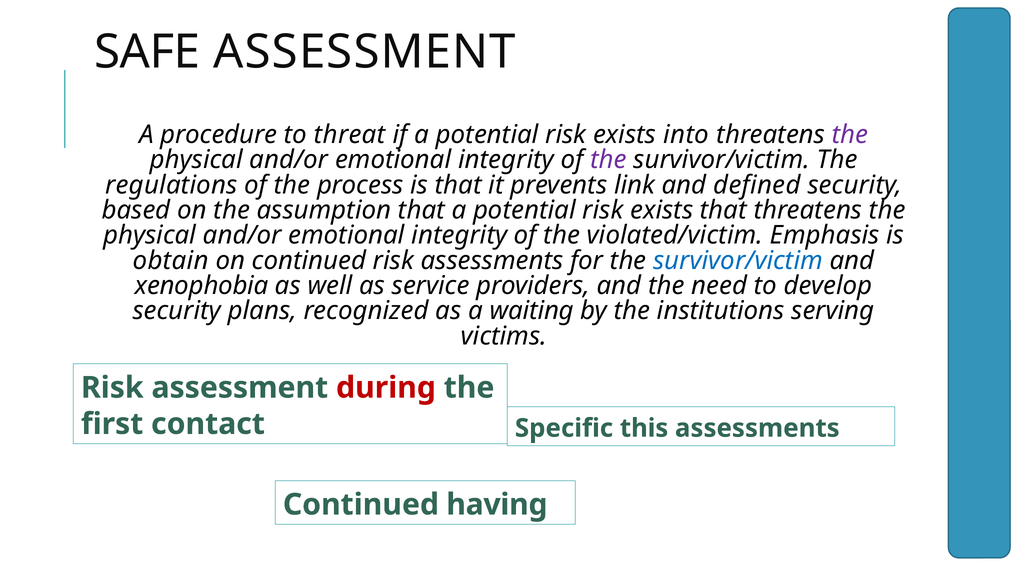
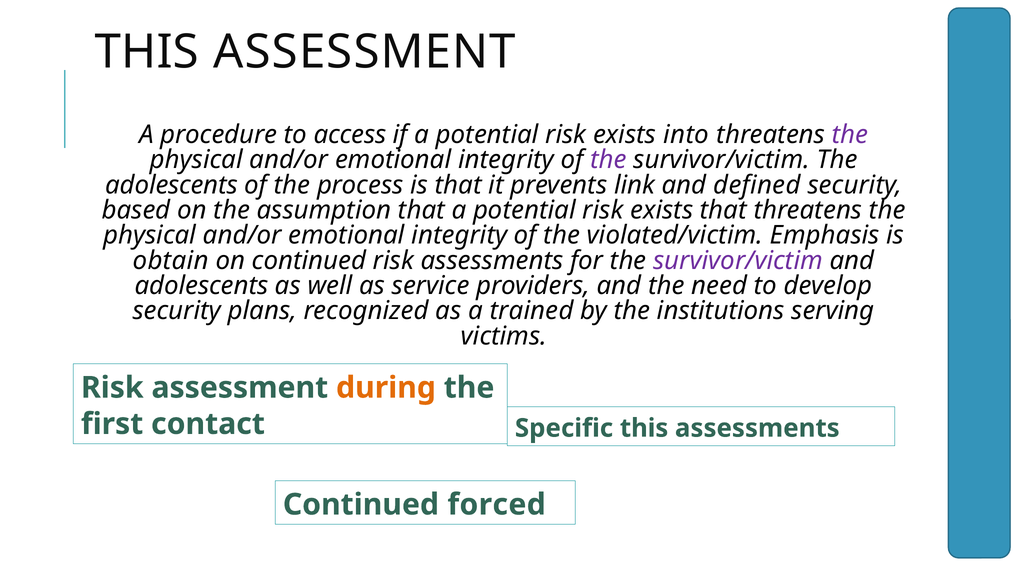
SAFE: SAFE -> THIS (147, 52)
threat: threat -> access (350, 135)
regulations: regulations -> adolescents (172, 185)
survivor/victim colour: blue -> purple (738, 260)
xenophobia: xenophobia -> adolescents (202, 286)
waiting: waiting -> trained (532, 311)
during colour: red -> orange (386, 387)
having: having -> forced (497, 504)
